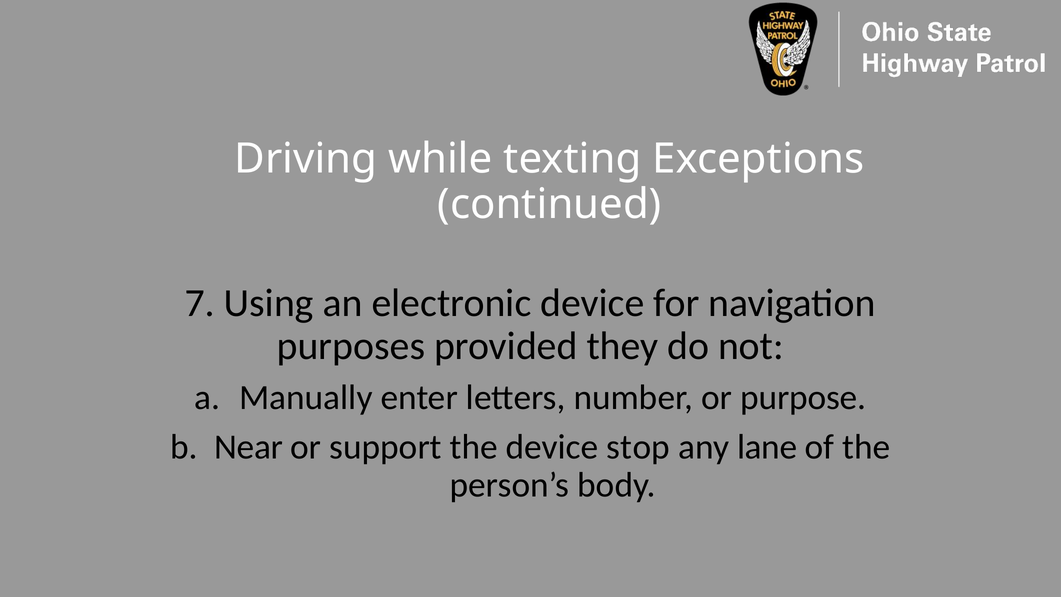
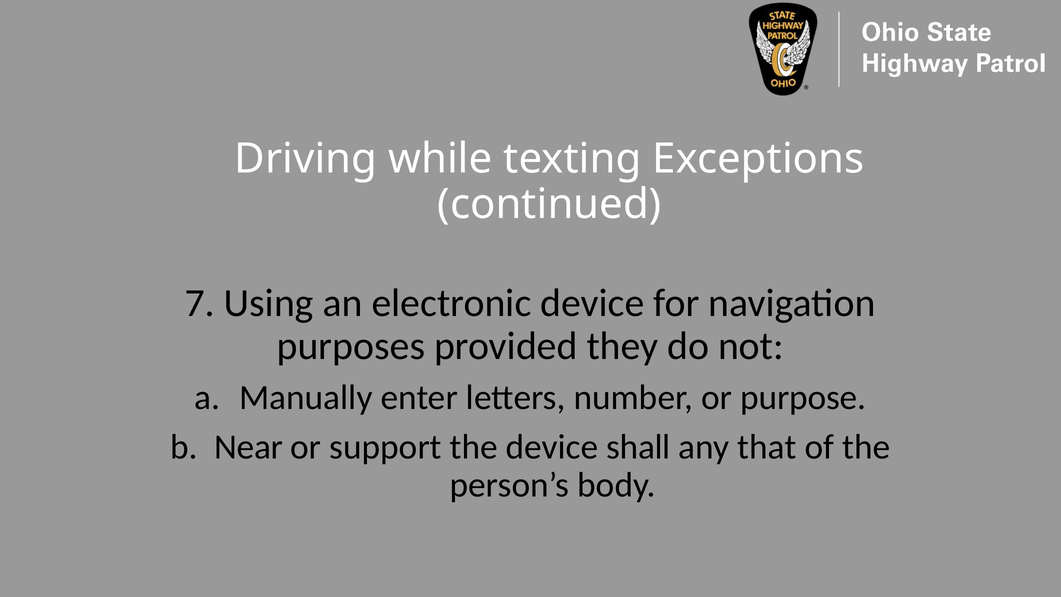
stop: stop -> shall (638, 447)
lane: lane -> that (767, 447)
